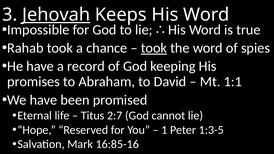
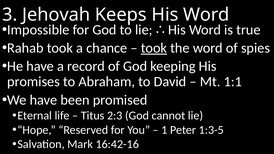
Jehovah underline: present -> none (56, 15)
2:7: 2:7 -> 2:3 (115, 116)
16:85-16: 16:85-16 -> 16:42-16 (117, 144)
